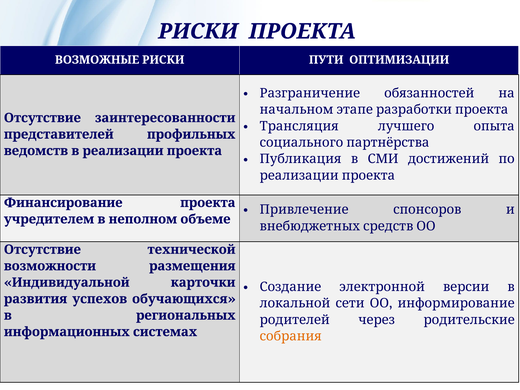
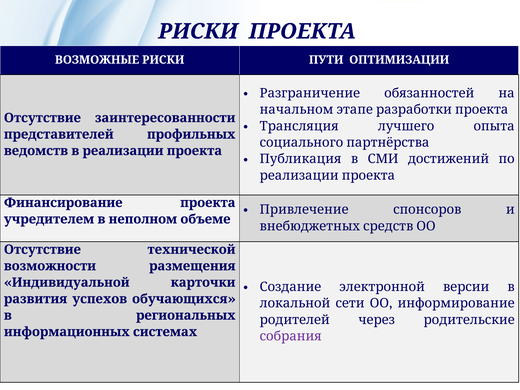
собрания colour: orange -> purple (291, 336)
